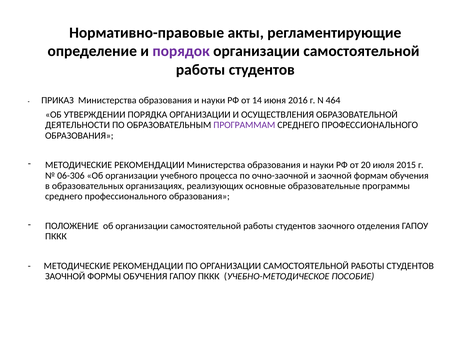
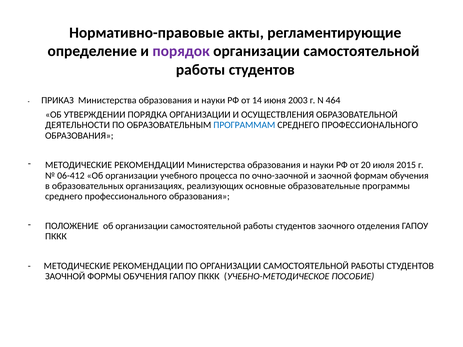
2016: 2016 -> 2003 (298, 101)
ПРОГРАММАМ colour: purple -> blue (244, 125)
06-306: 06-306 -> 06-412 (71, 176)
